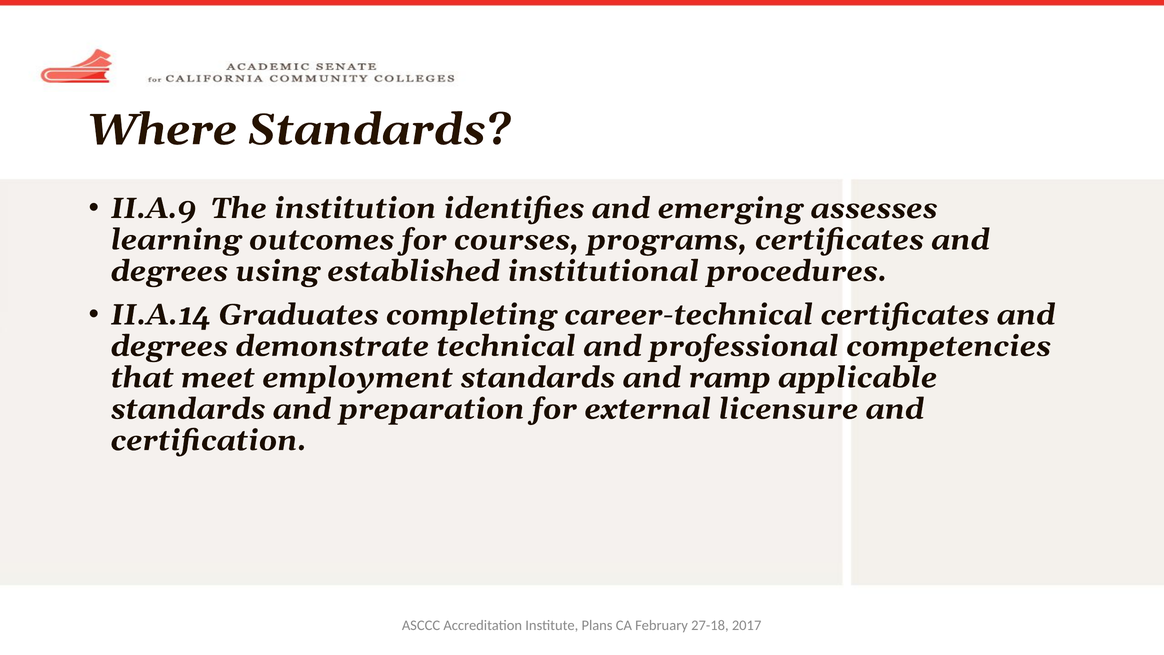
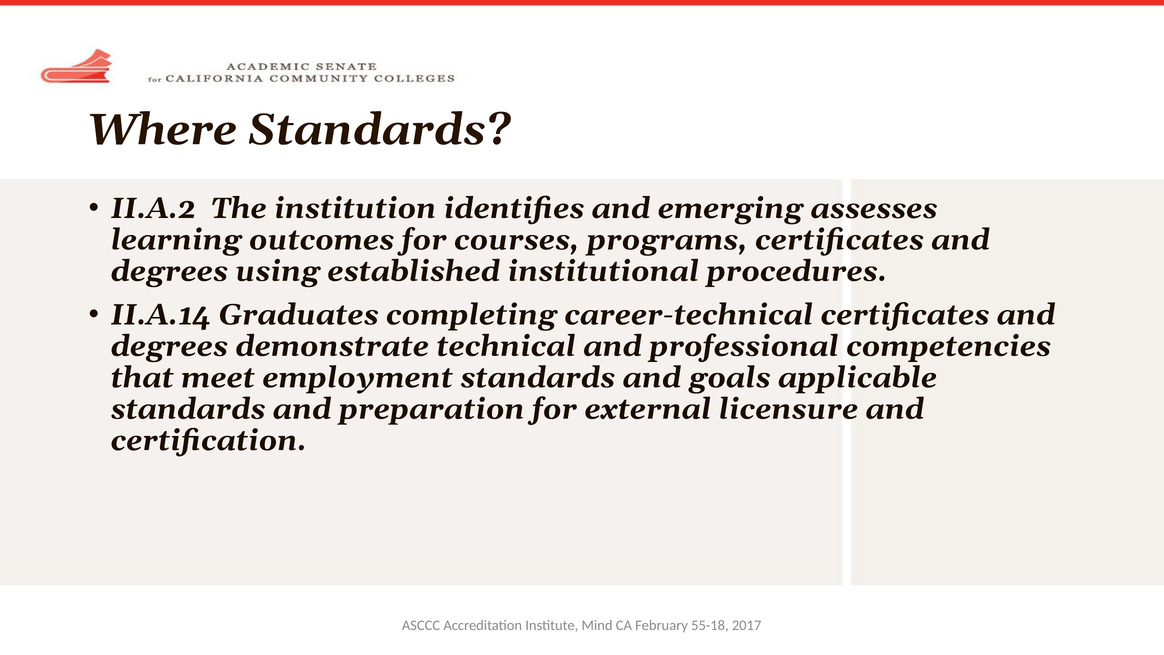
II.A.9: II.A.9 -> II.A.2 (153, 208)
ramp: ramp -> goals (730, 377)
Plans: Plans -> Mind (597, 625)
27-18: 27-18 -> 55-18 (710, 625)
